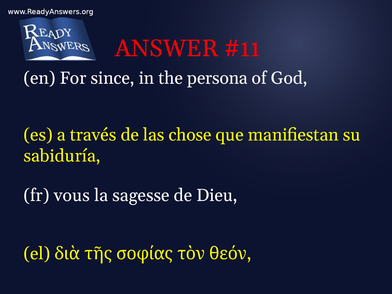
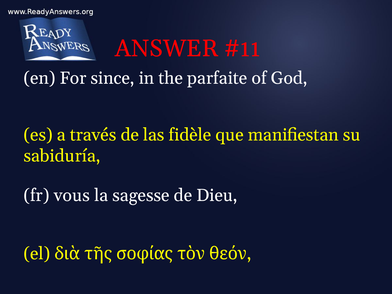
persona: persona -> parfaite (217, 78)
chose: chose -> fidèle (190, 135)
